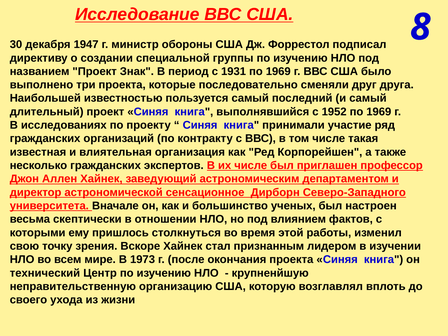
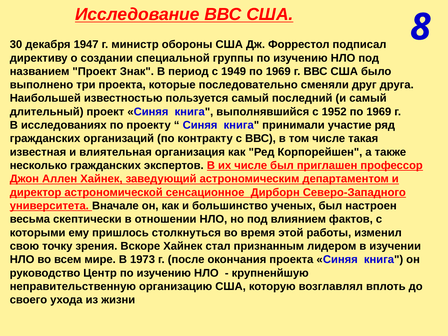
1931: 1931 -> 1949 (234, 71)
технический: технический -> руководство (45, 273)
